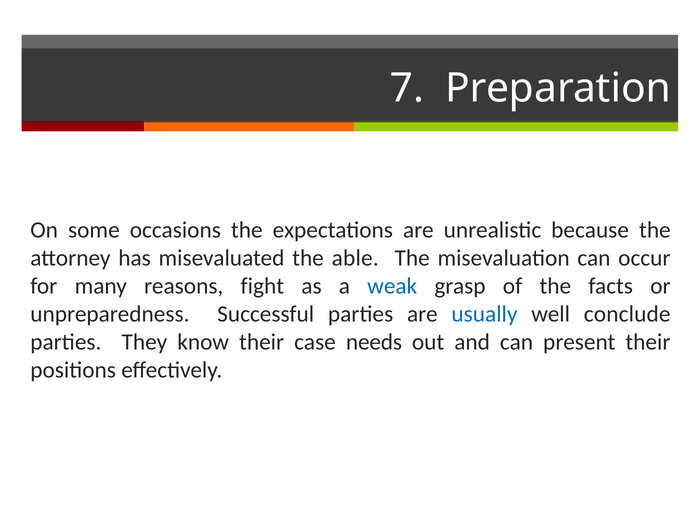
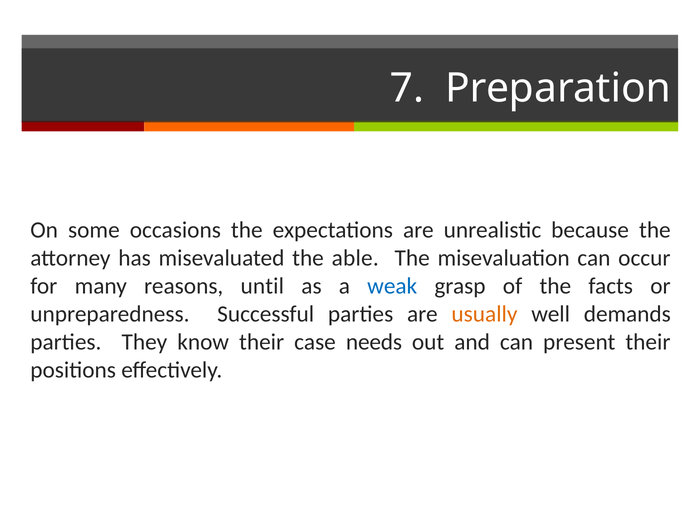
fight: fight -> until (262, 286)
usually colour: blue -> orange (484, 314)
conclude: conclude -> demands (627, 314)
